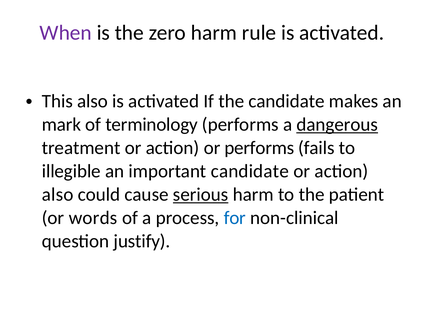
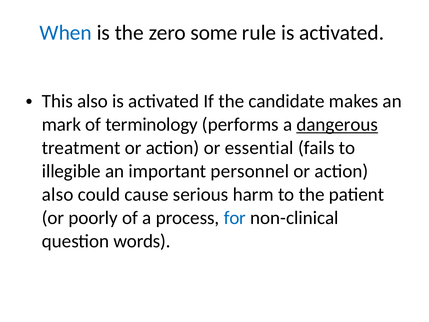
When colour: purple -> blue (66, 33)
zero harm: harm -> some (214, 33)
or performs: performs -> essential (259, 148)
important candidate: candidate -> personnel (250, 171)
serious underline: present -> none (201, 194)
words: words -> poorly (93, 218)
justify: justify -> words (142, 241)
